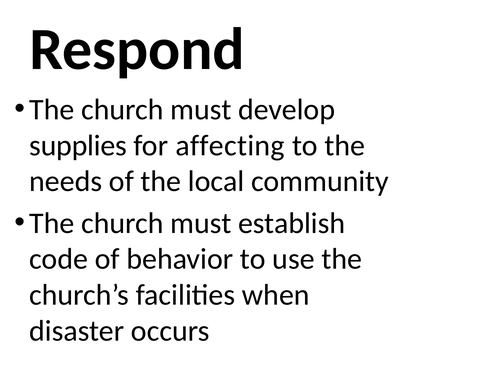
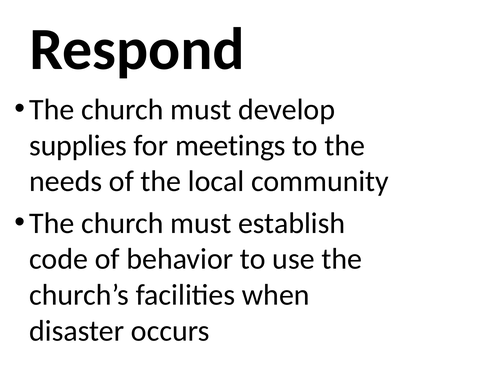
affecting: affecting -> meetings (230, 146)
